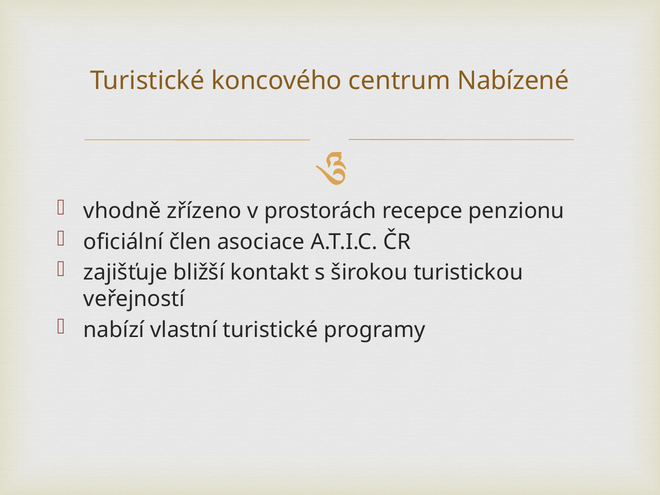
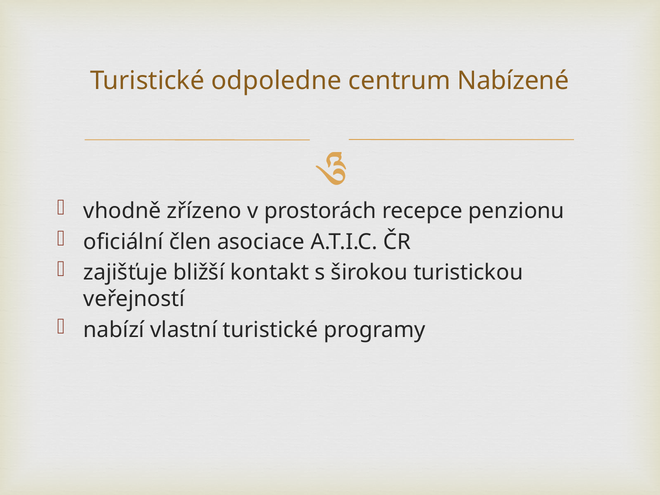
koncového: koncového -> odpoledne (276, 81)
